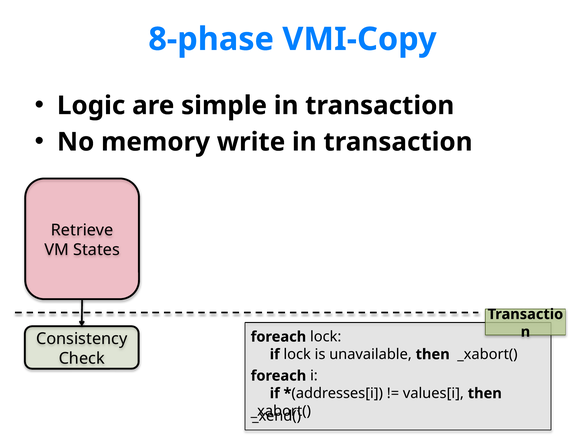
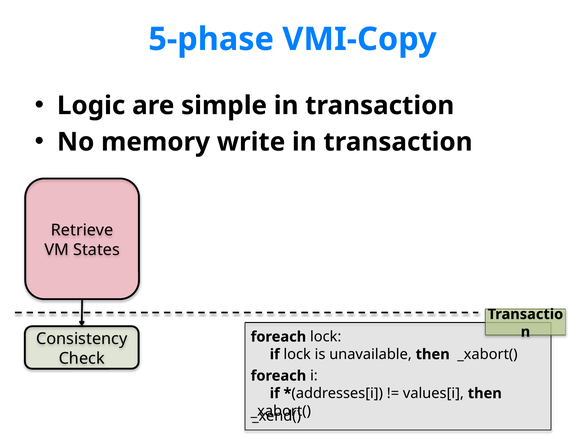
8-phase: 8-phase -> 5-phase (211, 39)
